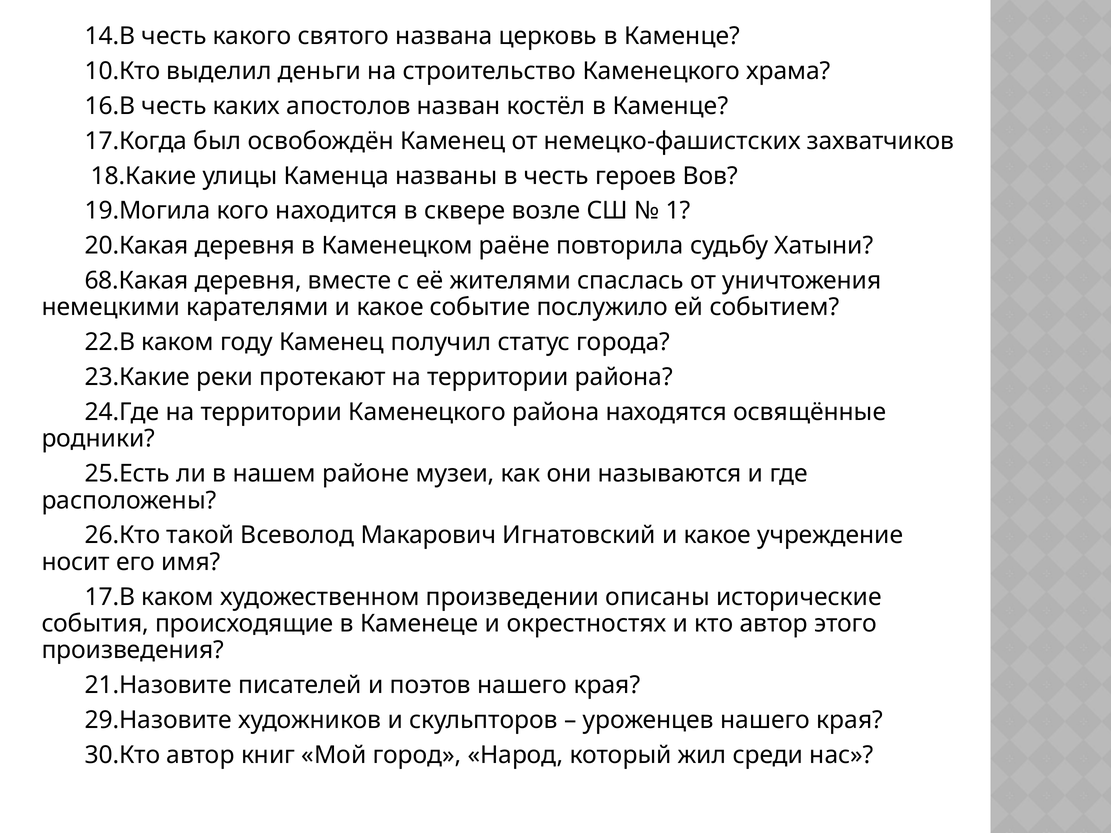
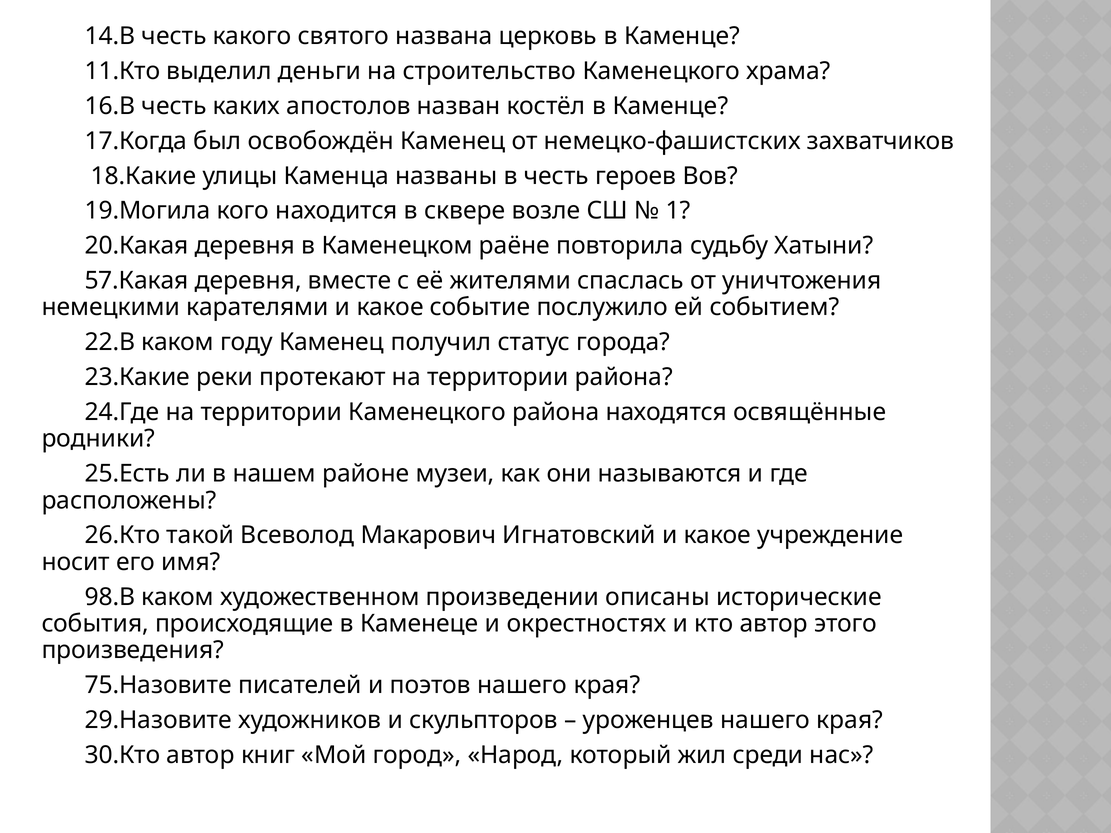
10.Кто: 10.Кто -> 11.Кто (122, 71)
68.Какая: 68.Какая -> 57.Какая (137, 281)
17.В: 17.В -> 98.В (110, 597)
21.Назовите: 21.Назовите -> 75.Назовите (158, 685)
